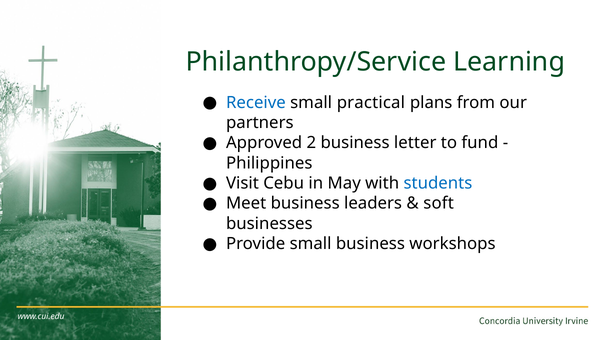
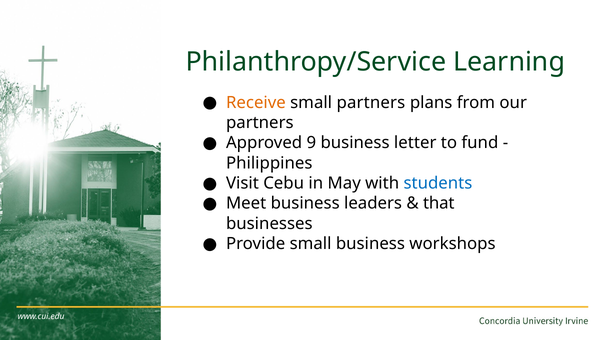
Receive colour: blue -> orange (256, 103)
small practical: practical -> partners (371, 103)
2: 2 -> 9 (311, 143)
soft: soft -> that (439, 203)
